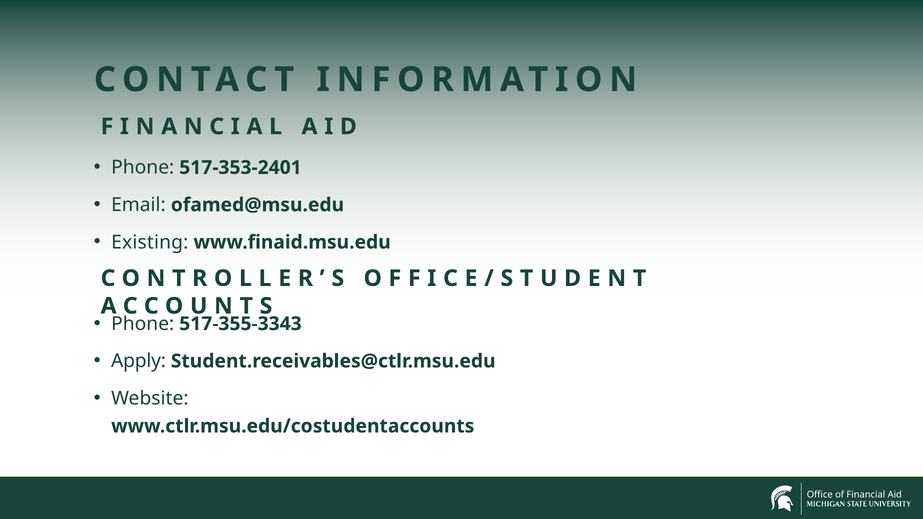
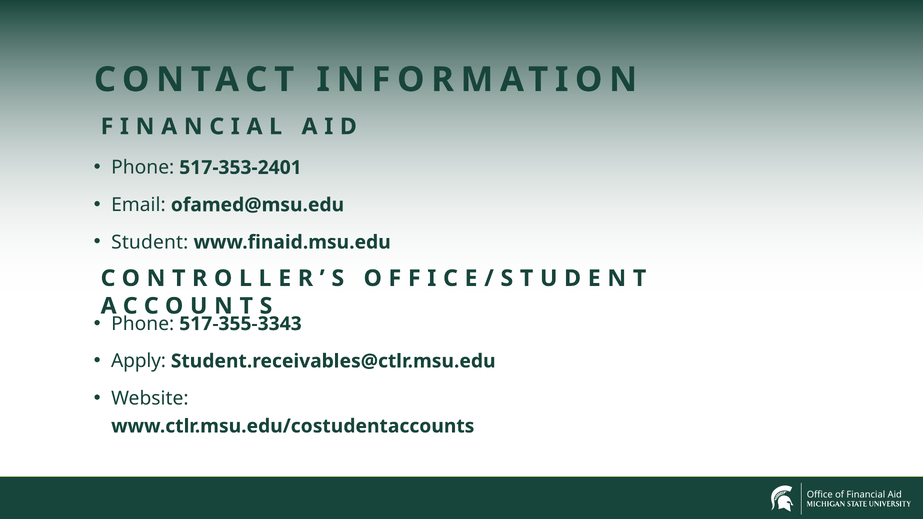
Existing: Existing -> Student (150, 242)
